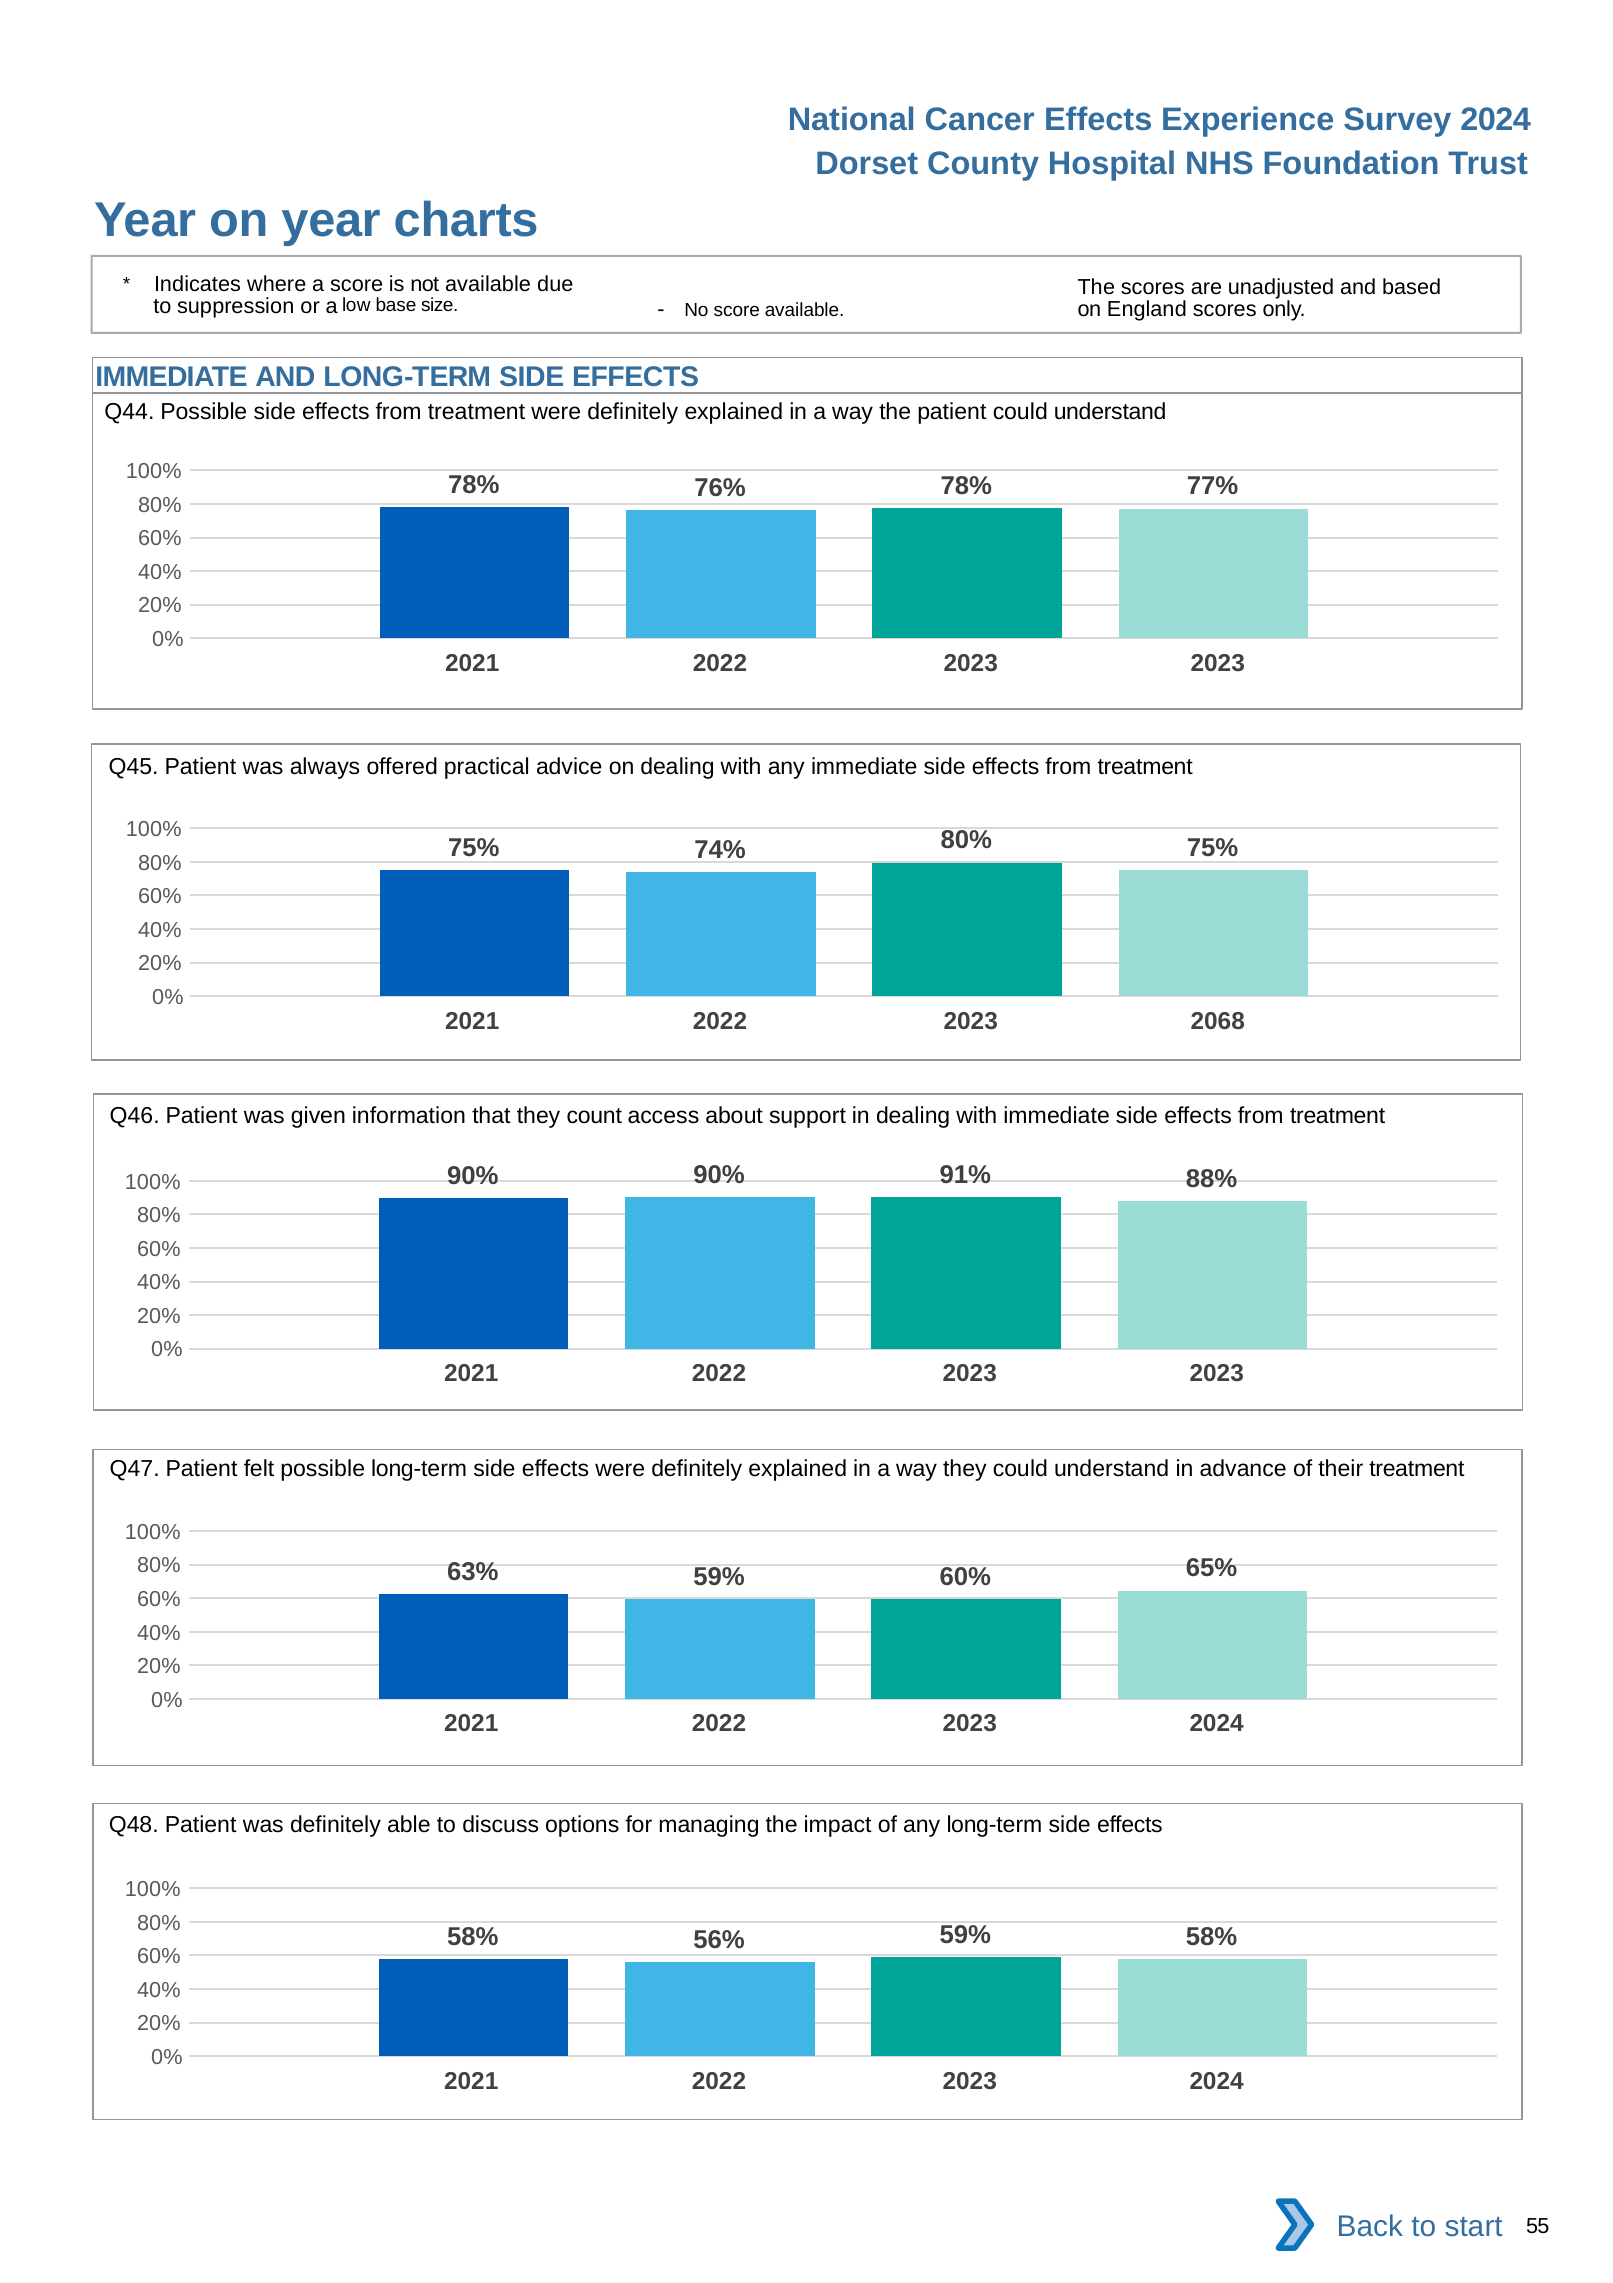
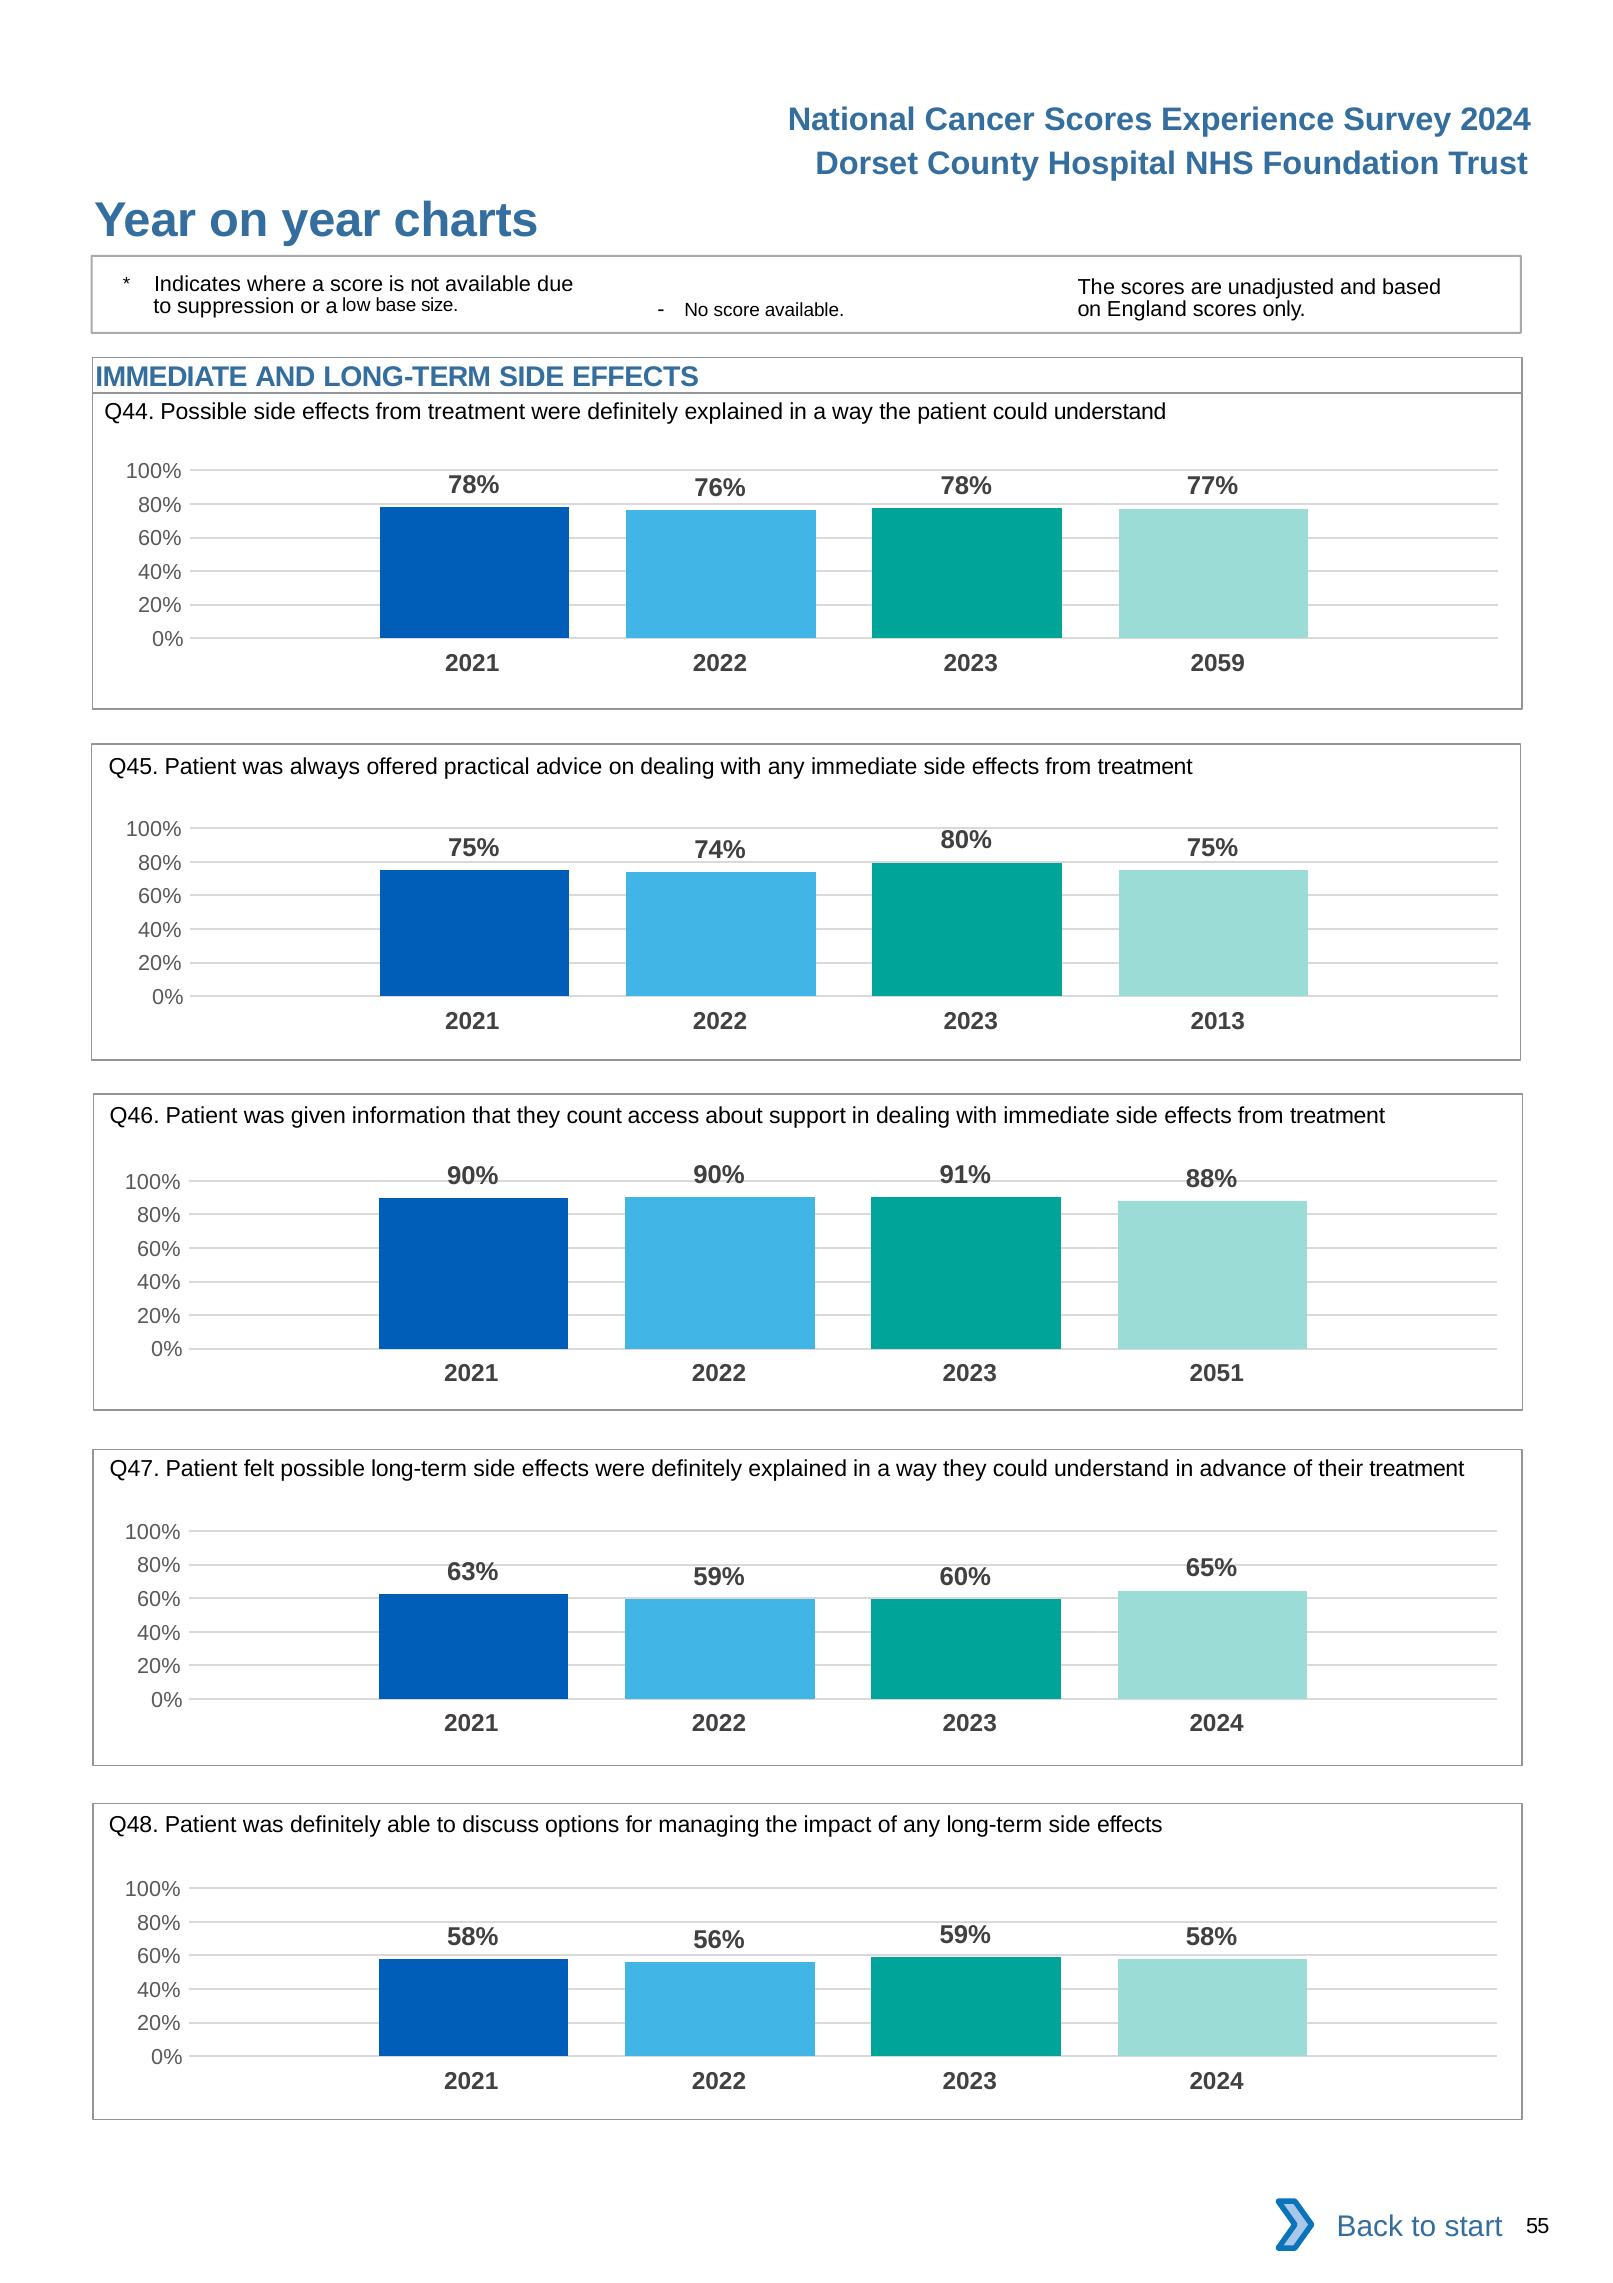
Cancer Effects: Effects -> Scores (1098, 120)
2023: 2023 -> 2059 (1218, 663)
2068: 2068 -> 2013 (1218, 1021)
2023: 2023 -> 2051 (1217, 1373)
